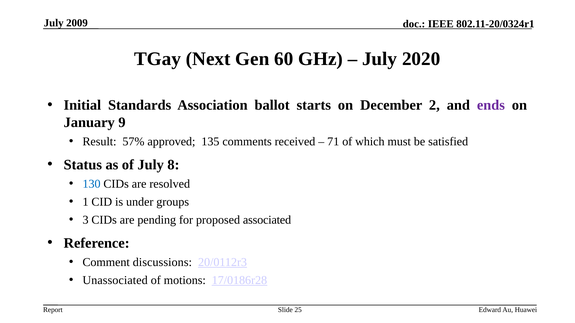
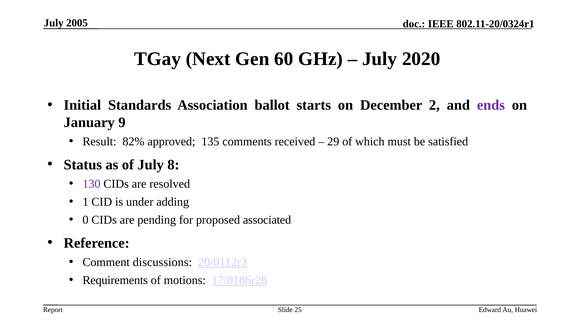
2009: 2009 -> 2005 (77, 23)
57%: 57% -> 82% (133, 142)
71: 71 -> 29 (333, 142)
130 colour: blue -> purple (92, 184)
groups: groups -> adding (173, 202)
3: 3 -> 0 (86, 220)
Unassociated: Unassociated -> Requirements (115, 280)
